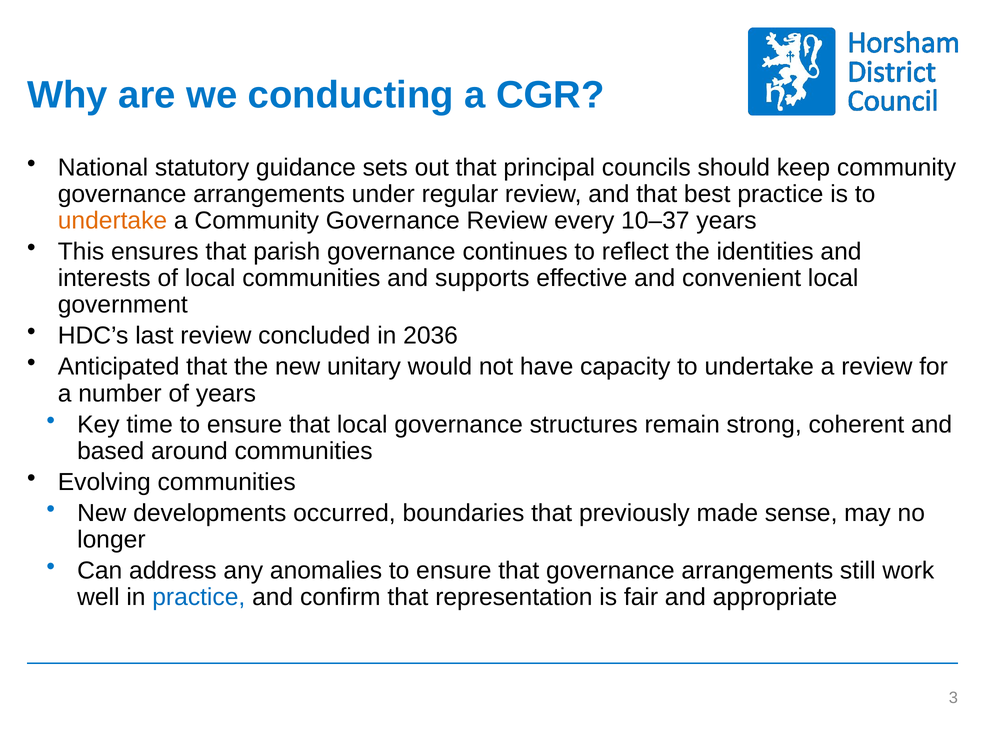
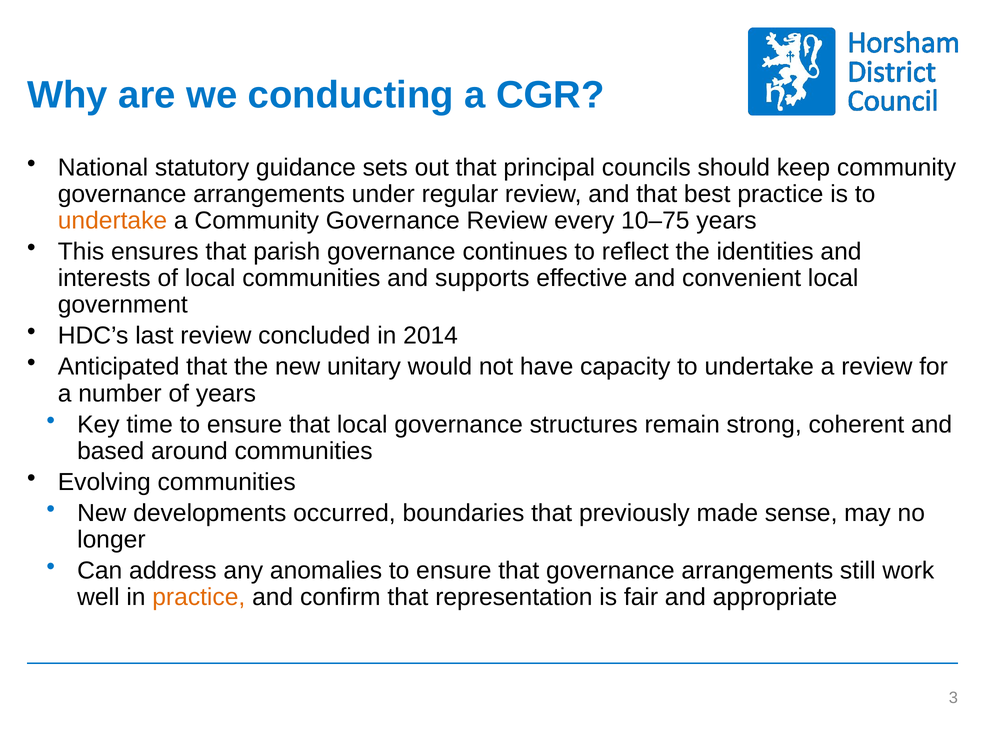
10–37: 10–37 -> 10–75 (655, 221)
2036: 2036 -> 2014 (431, 336)
practice colour: blue -> orange (199, 598)
